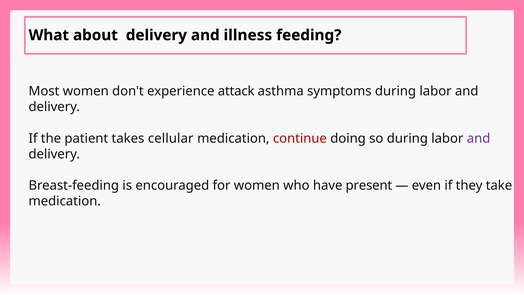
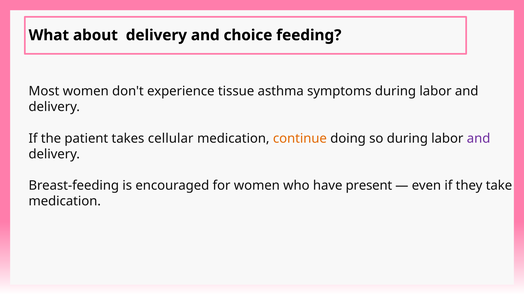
illness: illness -> choice (248, 35)
attack: attack -> tissue (236, 91)
continue colour: red -> orange (300, 138)
